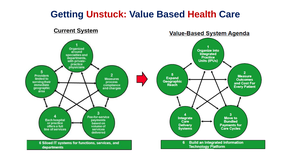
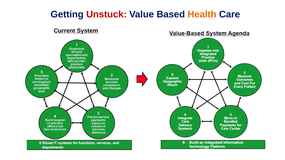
Health colour: red -> orange (202, 14)
